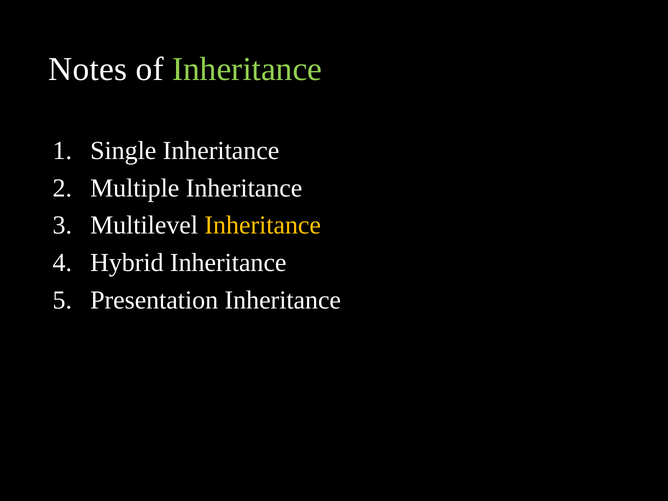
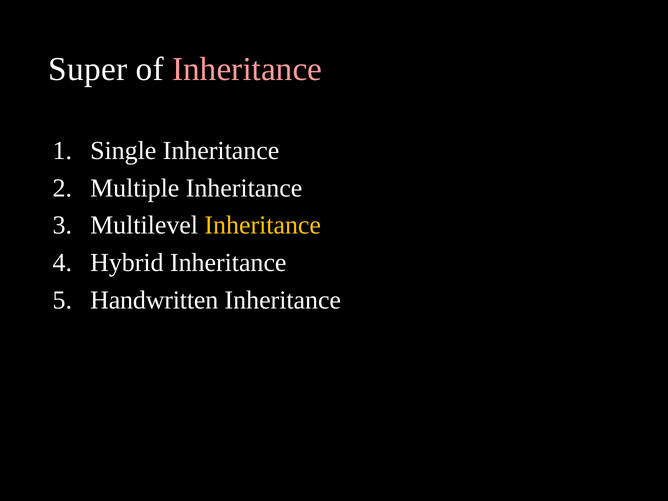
Notes: Notes -> Super (88, 69)
Inheritance colour: light green -> pink (247, 69)
Presentation: Presentation -> Handwritten (154, 300)
